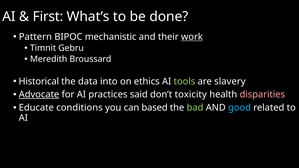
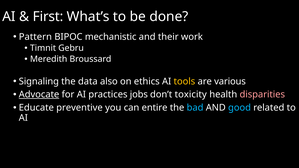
work underline: present -> none (192, 37)
Historical: Historical -> Signaling (39, 81)
into: into -> also (109, 81)
tools colour: light green -> yellow (184, 81)
slavery: slavery -> various (230, 81)
said: said -> jobs (139, 95)
conditions: conditions -> preventive (79, 108)
based: based -> entire (155, 108)
bad colour: light green -> light blue (195, 108)
